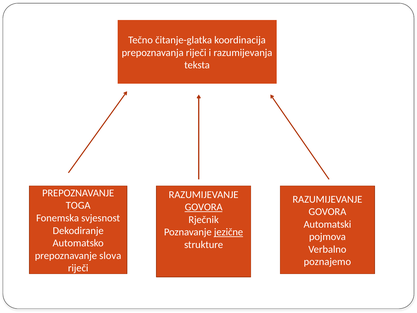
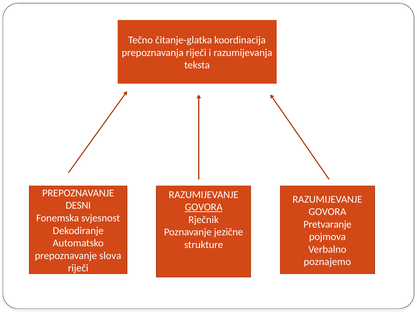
TOGA: TOGA -> DESNI (78, 205)
Automatski: Automatski -> Pretvaranje (327, 224)
jezične underline: present -> none (229, 232)
